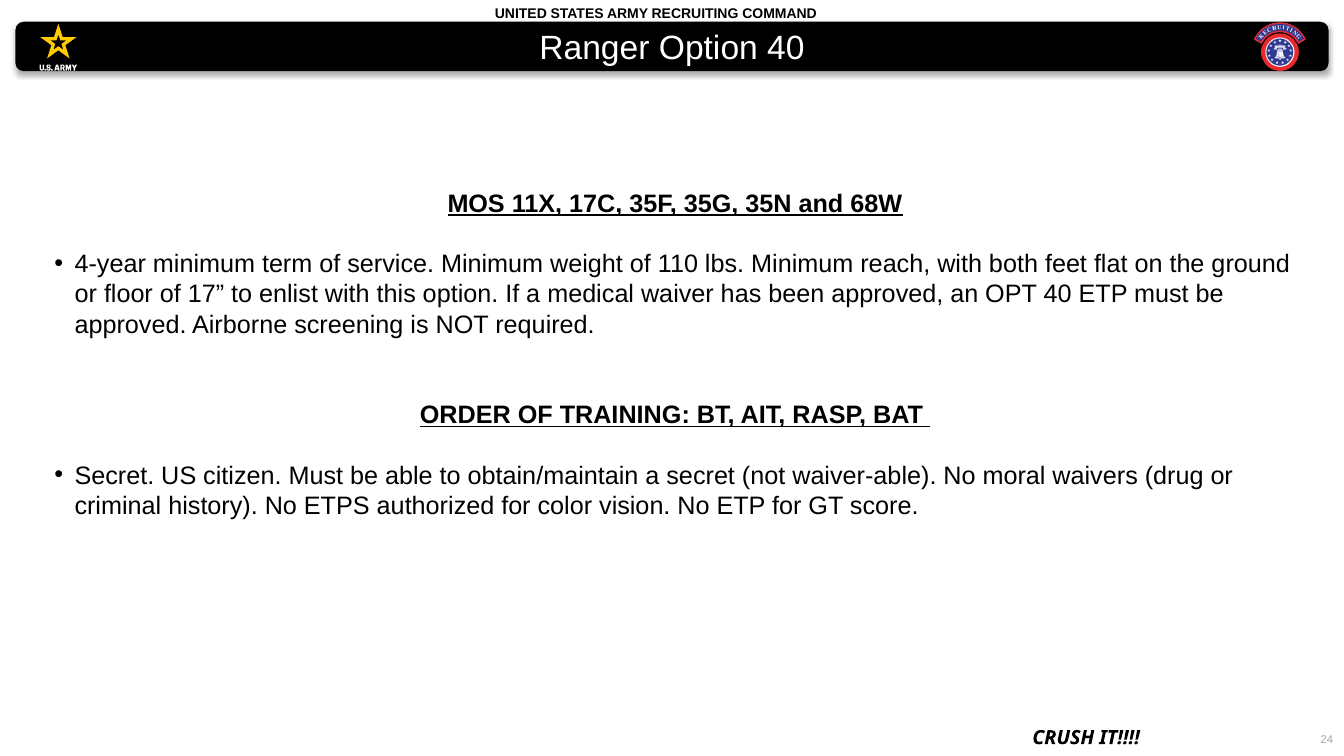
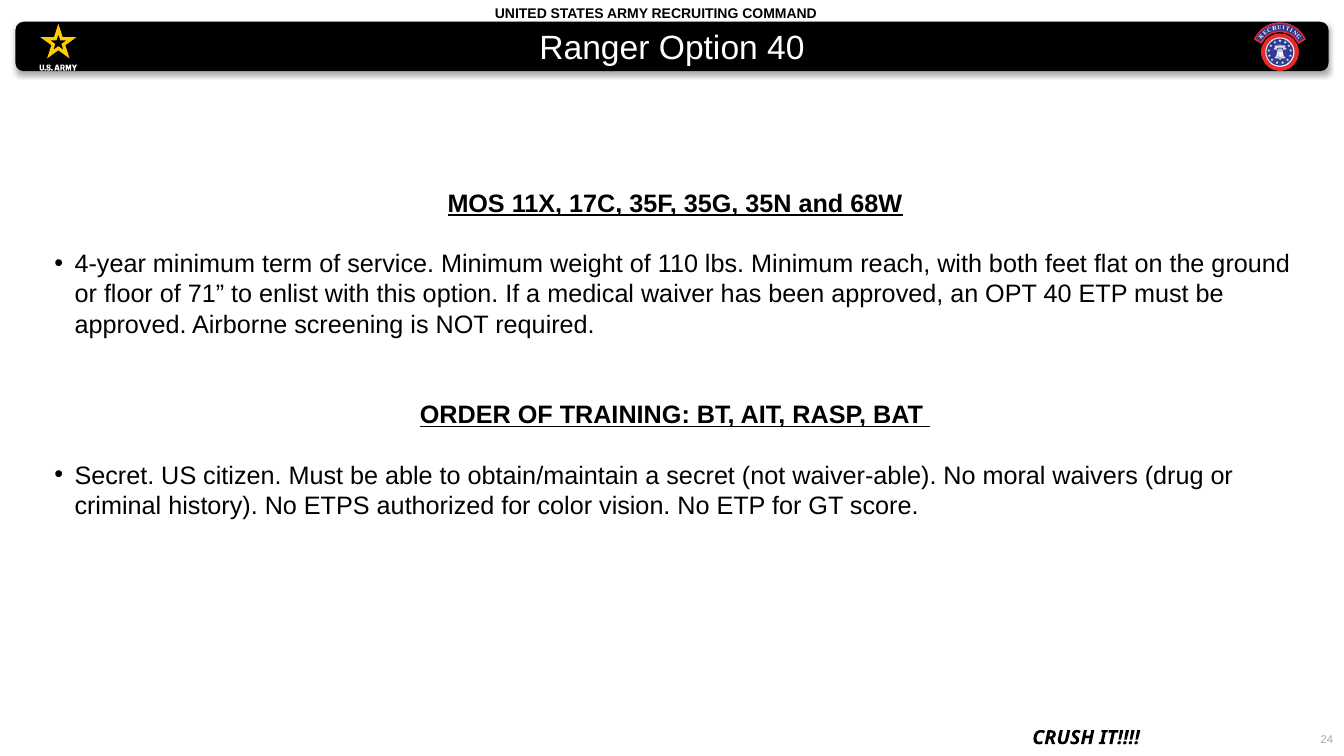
17: 17 -> 71 (206, 294)
